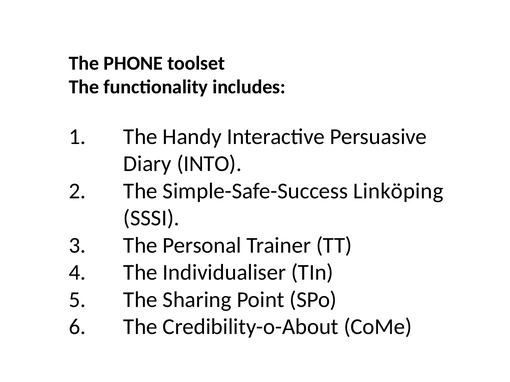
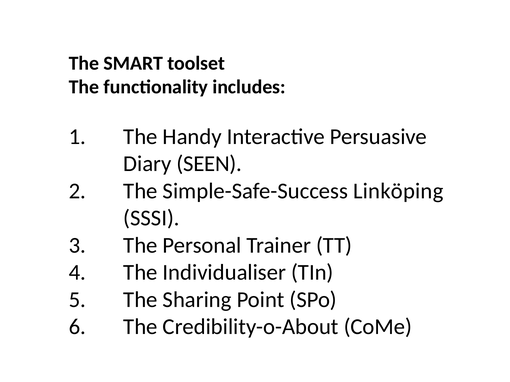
PHONE: PHONE -> SMART (133, 63)
INTO: INTO -> SEEN (209, 164)
